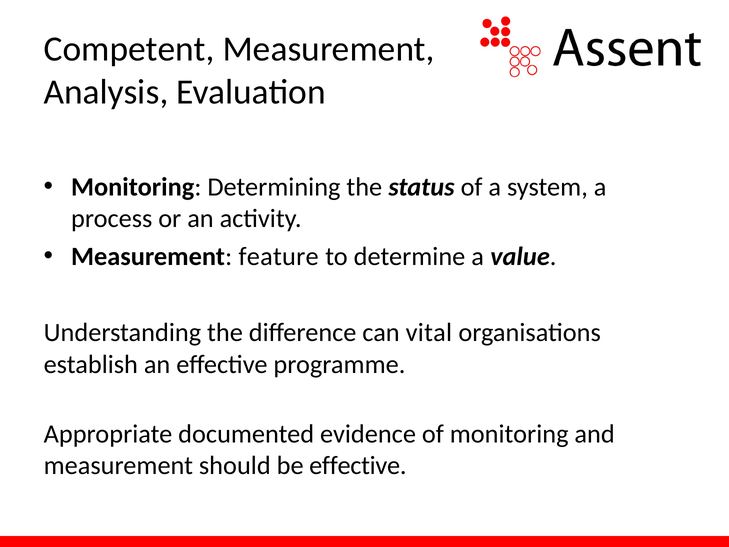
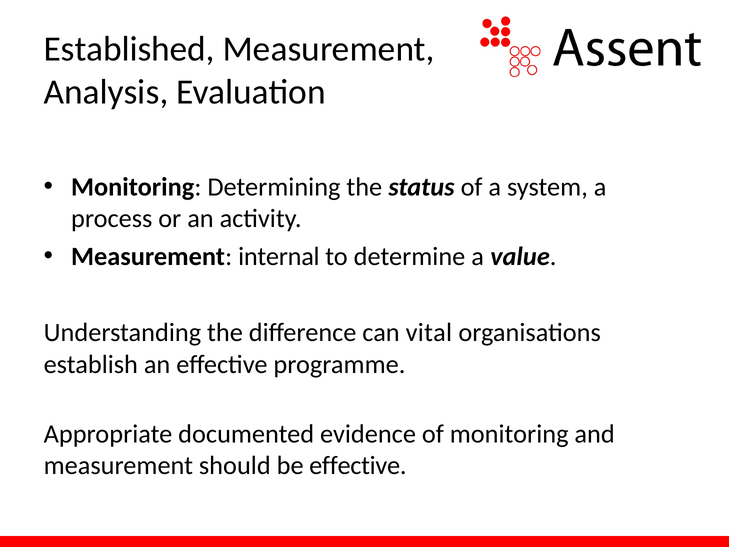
Competent: Competent -> Established (129, 49)
feature: feature -> internal (279, 257)
